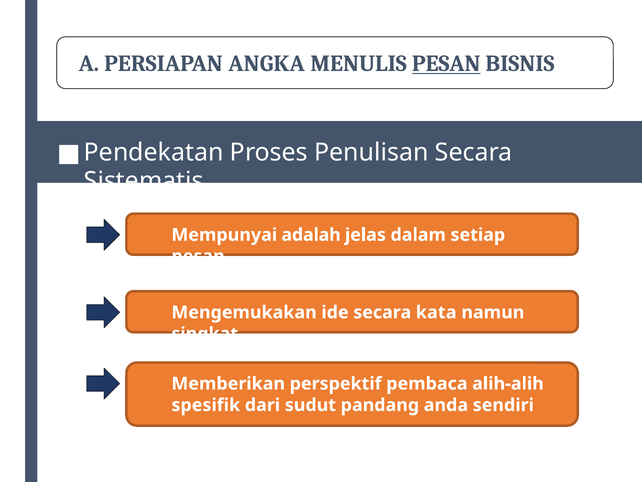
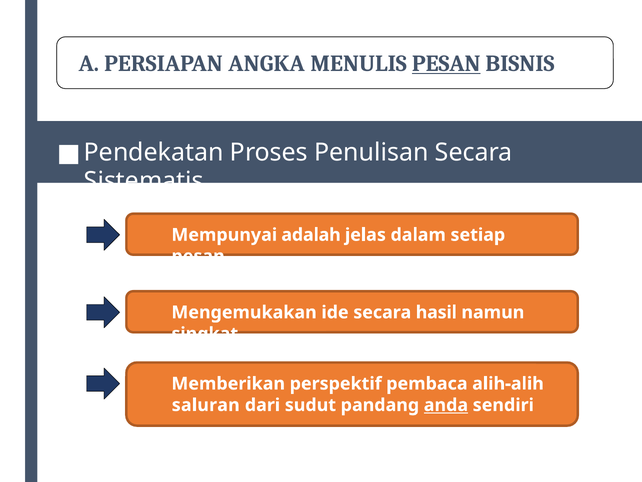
kata: kata -> hasil (436, 312)
spesifik: spesifik -> saluran (206, 405)
anda underline: none -> present (446, 405)
